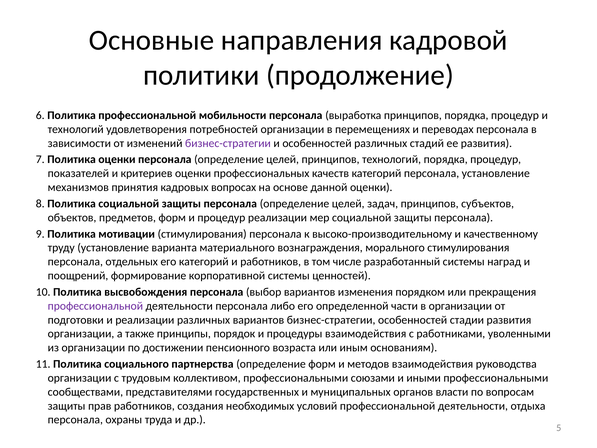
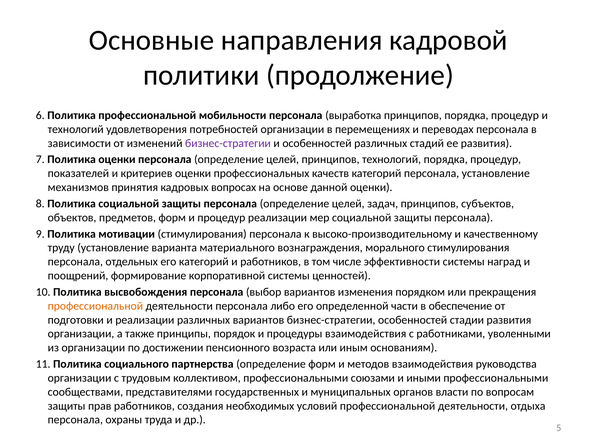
разработанный: разработанный -> эффективности (402, 262)
профессиональной colour: purple -> orange (95, 306)
в организации: организации -> обеспечение (460, 306)
